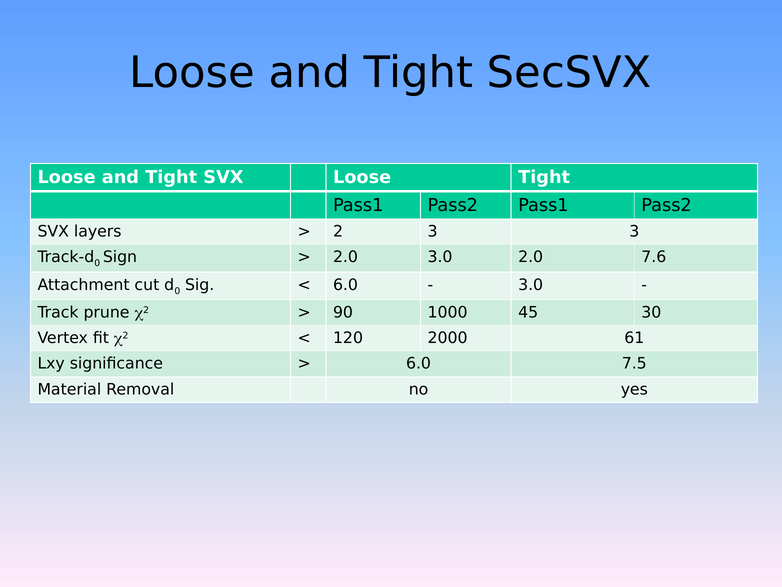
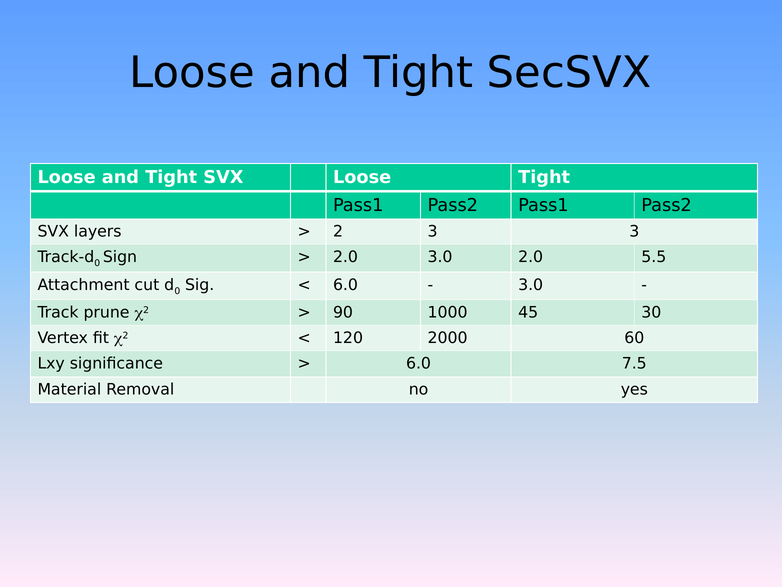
7.6: 7.6 -> 5.5 (654, 257)
61: 61 -> 60 (634, 338)
